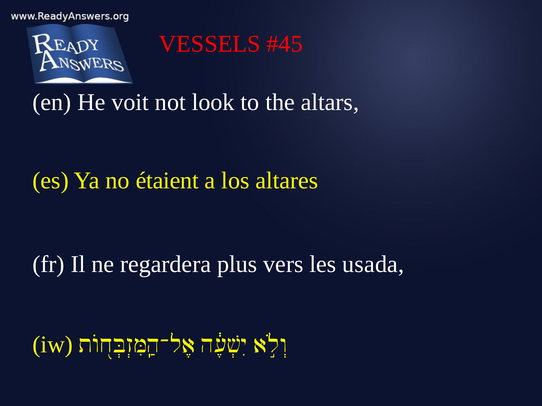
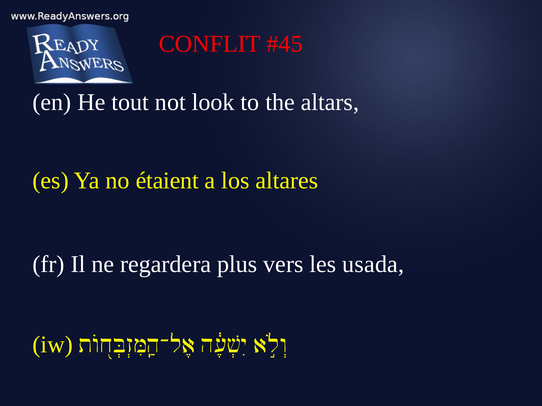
VESSELS: VESSELS -> CONFLIT (210, 44)
voit: voit -> tout (130, 102)
